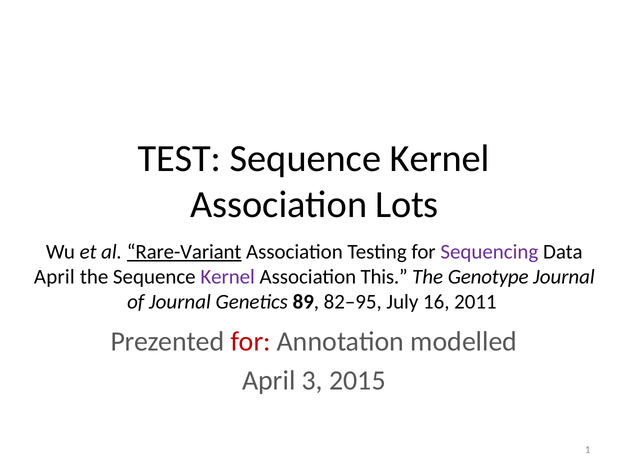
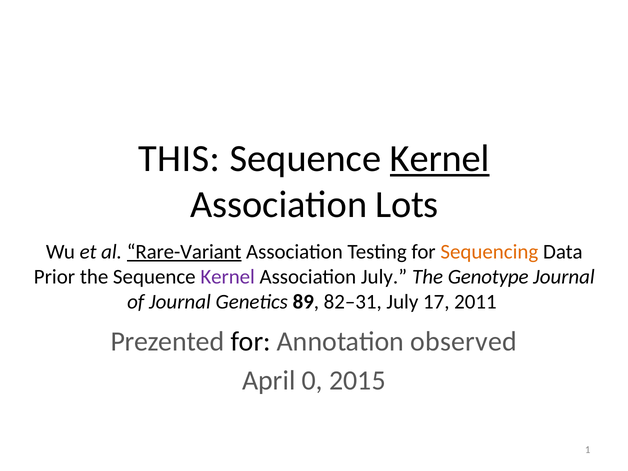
TEST: TEST -> THIS (179, 159)
Kernel underline: none -> present (440, 159)
Sequencing colour: purple -> orange (489, 252)
April: April -> Prior (54, 277)
Association This: This -> July (384, 277)
82–95: 82–95 -> 82–31 (353, 302)
16: 16 -> 17 (436, 302)
for colour: red -> black (251, 342)
modelled: modelled -> observed (464, 342)
3: 3 -> 0 (312, 381)
